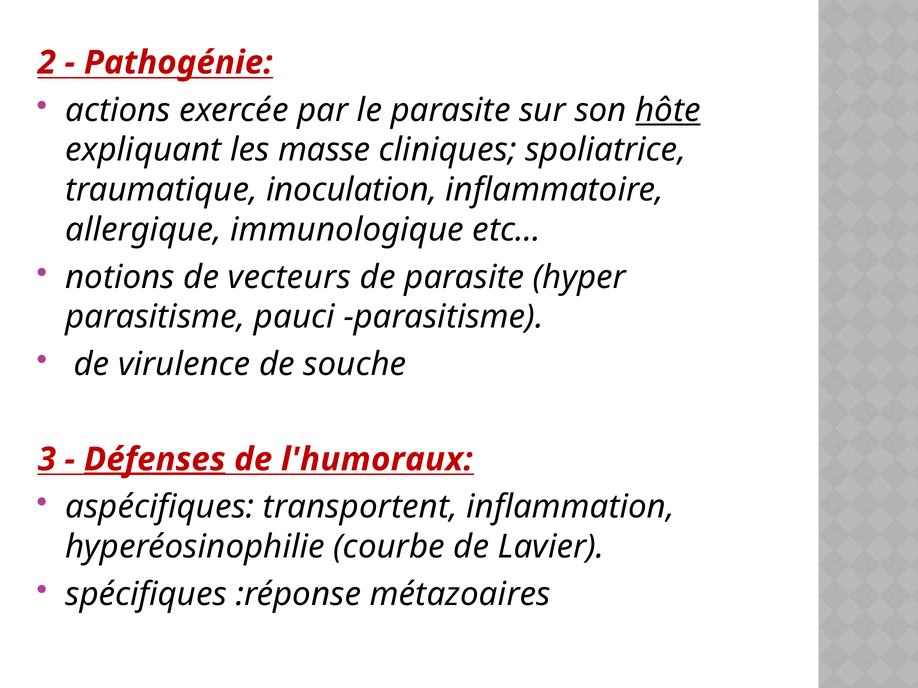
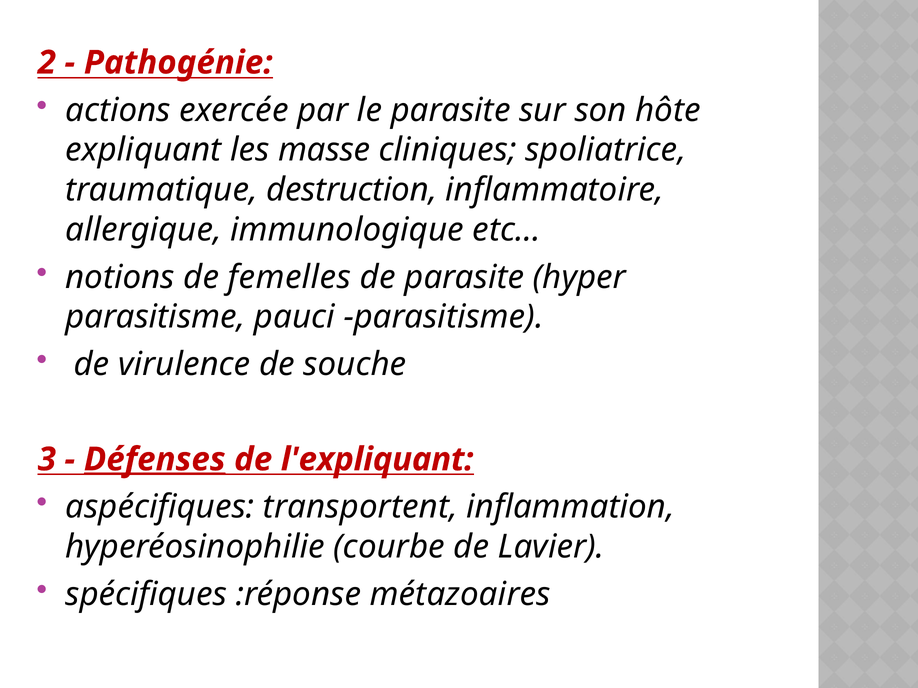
hôte underline: present -> none (668, 110)
inoculation: inoculation -> destruction (352, 190)
vecteurs: vecteurs -> femelles (289, 277)
l'humoraux: l'humoraux -> l'expliquant (377, 460)
